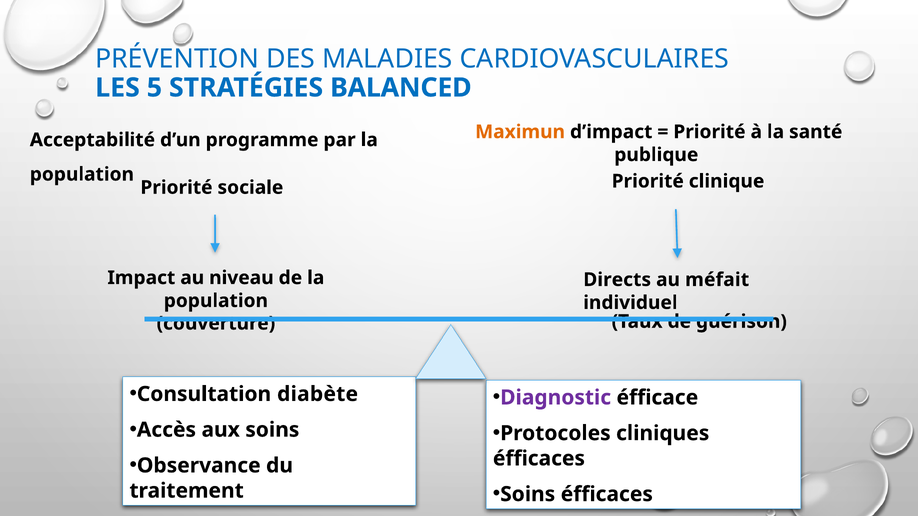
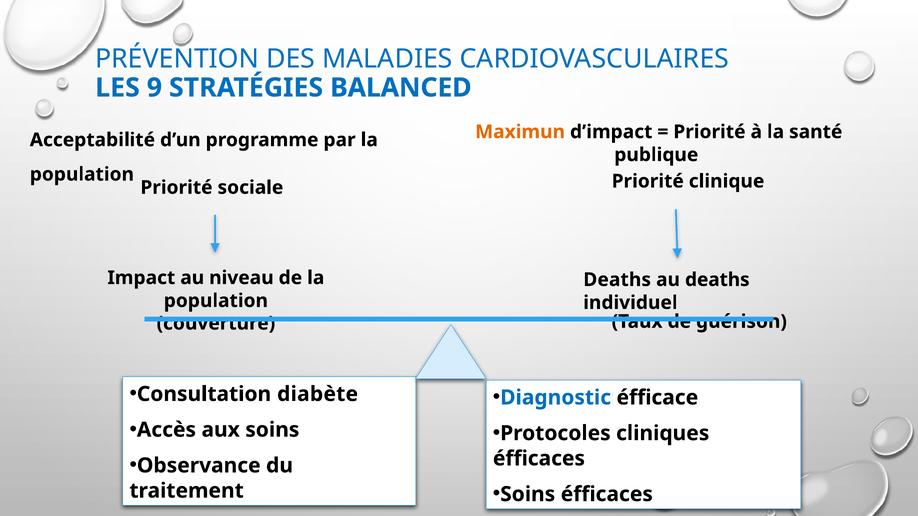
5: 5 -> 9 (154, 88)
Directs: Directs -> Deaths (617, 280)
au méfait: méfait -> deaths (717, 280)
Diagnostic colour: purple -> blue (556, 398)
